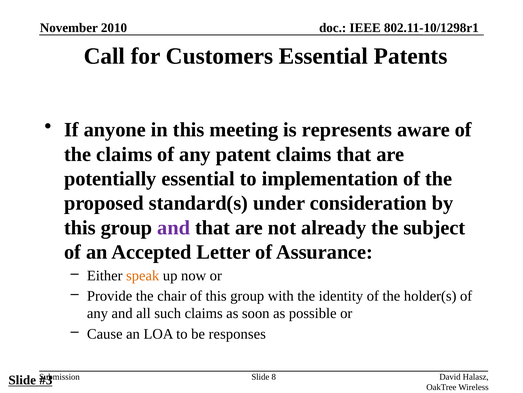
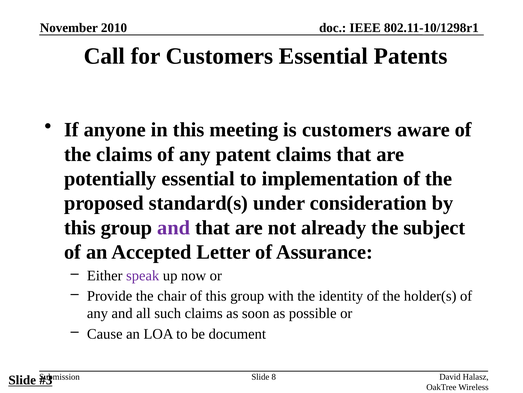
is represents: represents -> customers (347, 130)
speak colour: orange -> purple (143, 275)
responses: responses -> document (237, 333)
